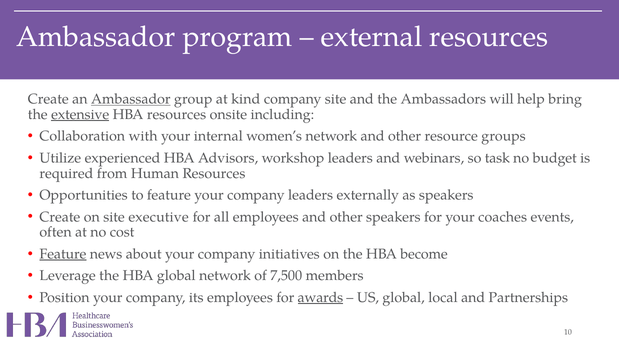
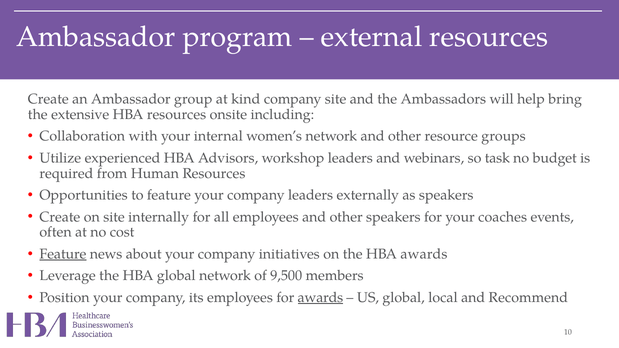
Ambassador underline: present -> none (131, 99)
extensive underline: present -> none (80, 115)
executive: executive -> internally (159, 217)
HBA become: become -> awards (424, 254)
7,500: 7,500 -> 9,500 (286, 276)
Partnerships: Partnerships -> Recommend (528, 298)
